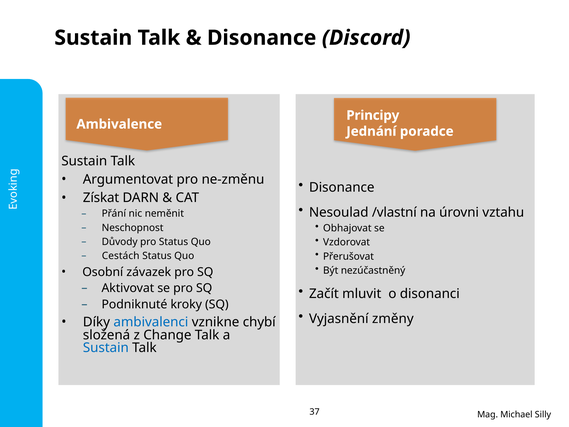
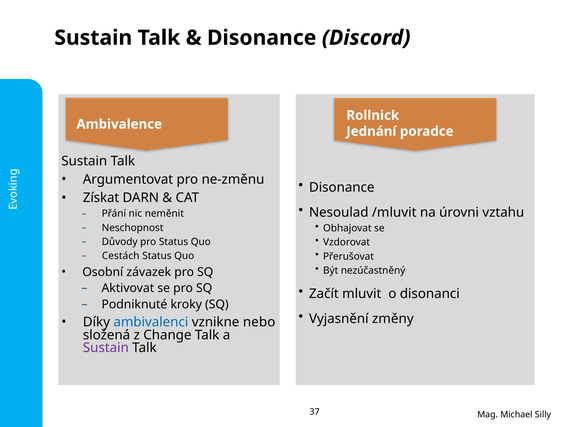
Principy: Principy -> Rollnick (373, 115)
/vlastní: /vlastní -> /mluvit (394, 212)
chybí: chybí -> nebo (259, 322)
Sustain colour: blue -> purple (106, 348)
